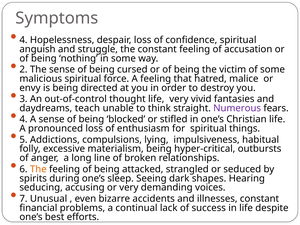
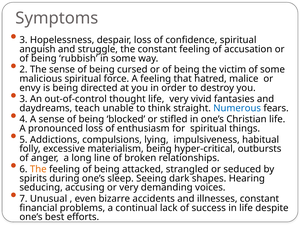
4: 4 -> 3 (23, 40)
nothing: nothing -> rubbish (78, 58)
Numerous colour: purple -> blue (237, 108)
